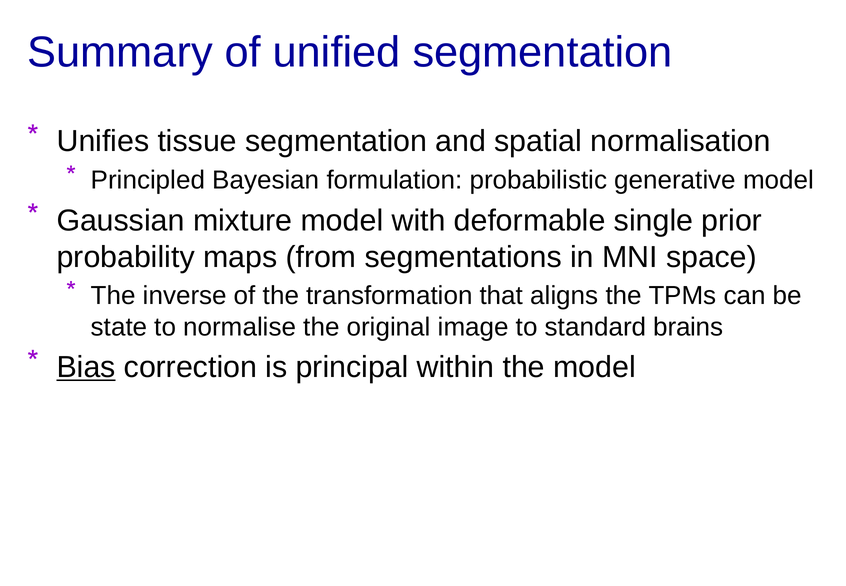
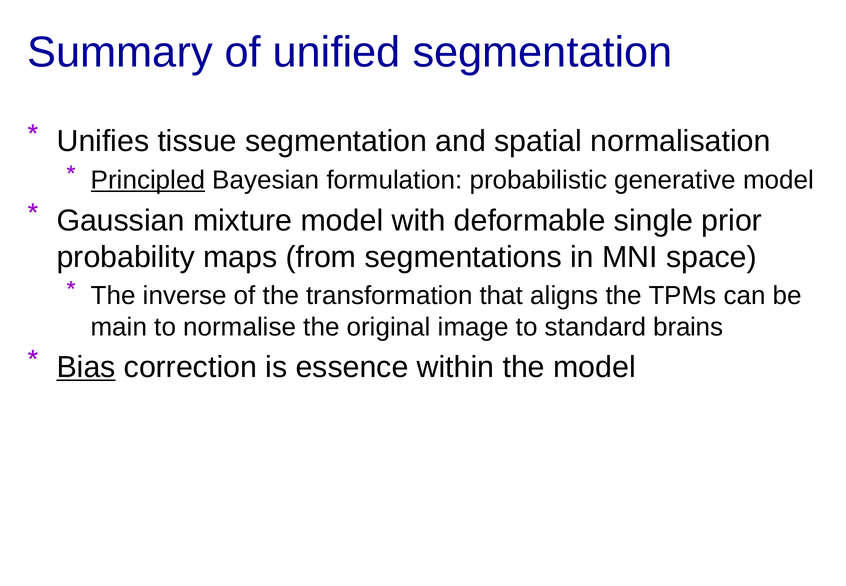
Principled underline: none -> present (148, 180)
state: state -> main (119, 327)
principal: principal -> essence (352, 367)
